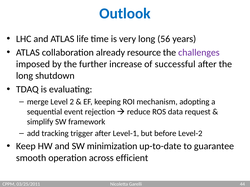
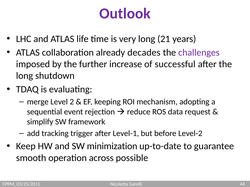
Outlook colour: blue -> purple (125, 14)
56: 56 -> 21 (164, 39)
resource: resource -> decades (144, 53)
efficient: efficient -> possible (132, 158)
